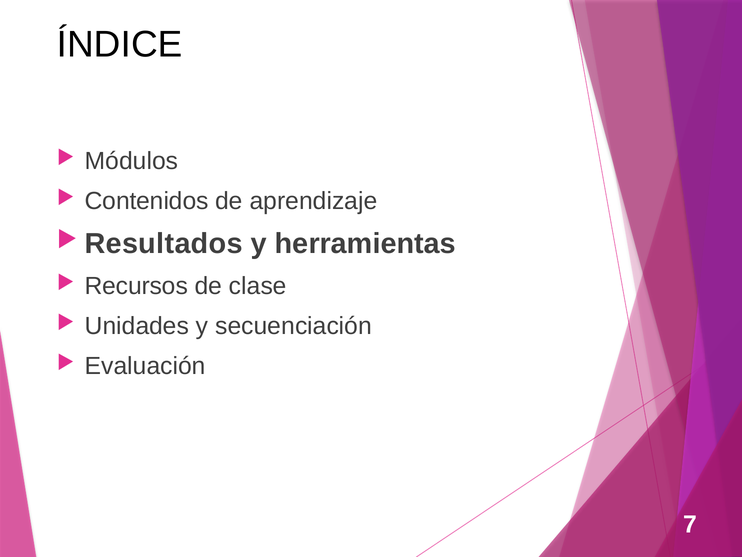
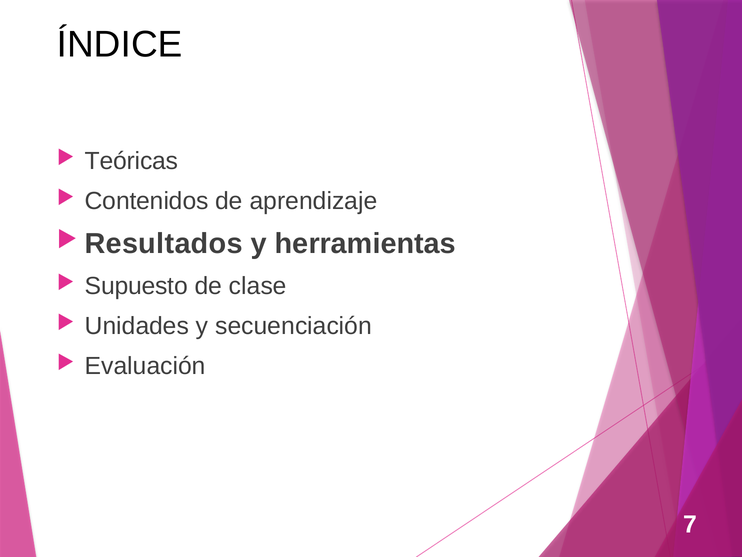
Módulos: Módulos -> Teóricas (132, 161)
Recursos: Recursos -> Supuesto (136, 286)
